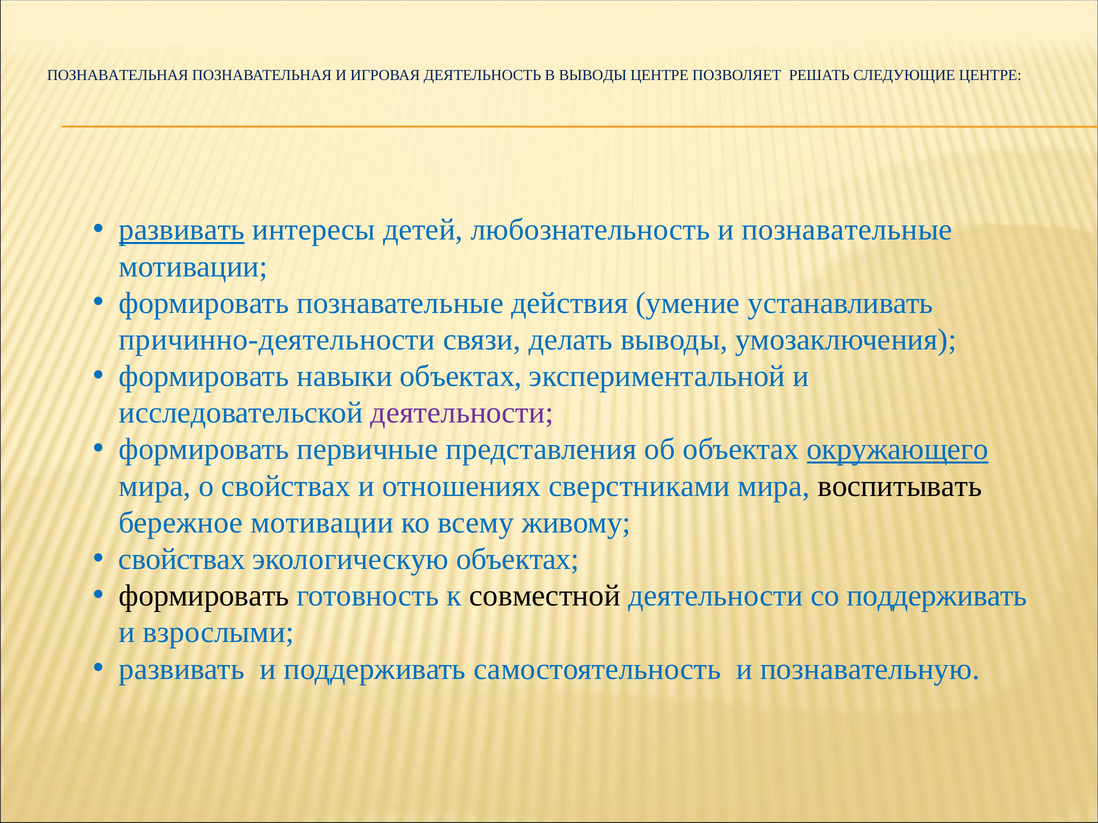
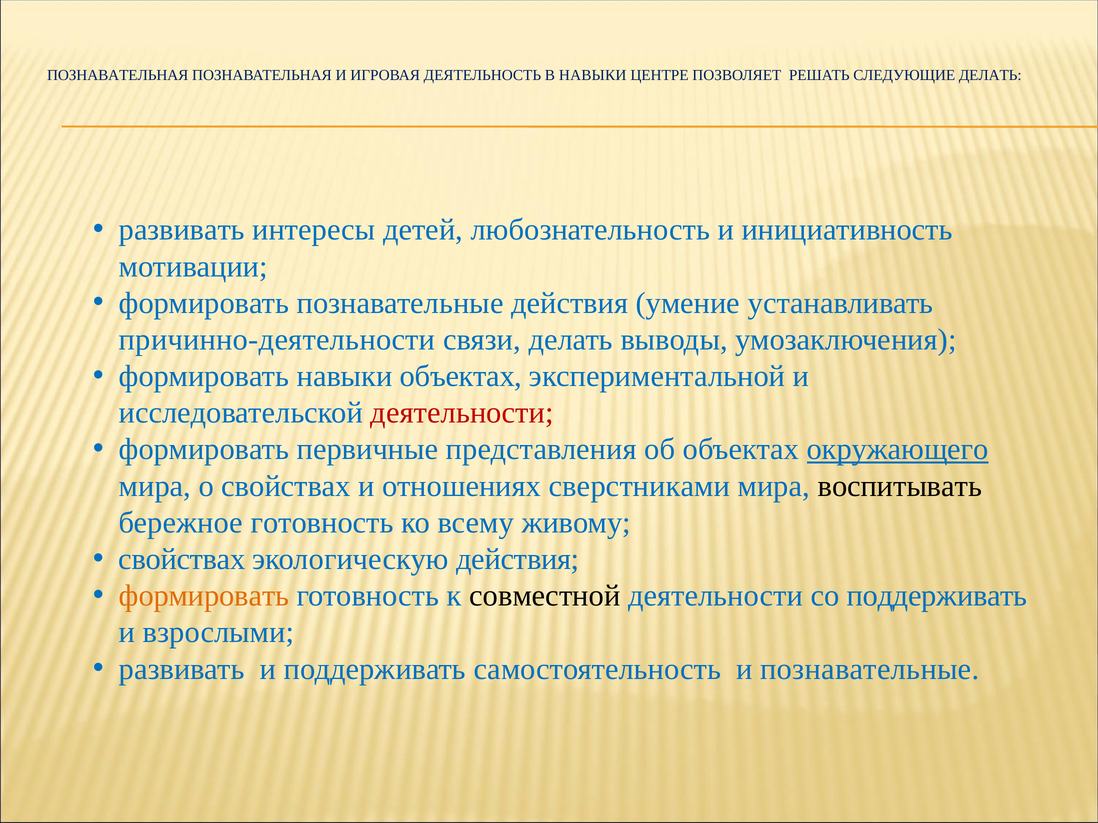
В ВЫВОДЫ: ВЫВОДЫ -> НАВЫКИ (593, 75)
СЛЕДУЮЩИЕ ЦЕНТРЕ: ЦЕНТРЕ -> ДЕЛАТЬ (990, 75)
развивать underline: present -> none (182, 230)
и познавательные: познавательные -> инициативность (847, 230)
деятельности colour: purple -> red (462, 413)
бережное мотивации: мотивации -> готовность (322, 523)
экологическую объектах: объектах -> действия (518, 560)
формировать colour: black -> orange (204, 596)
и познавательную: познавательную -> познавательные (870, 669)
